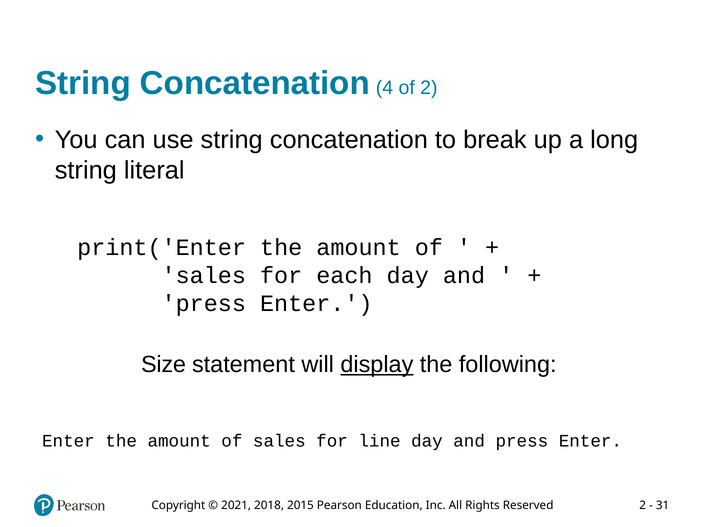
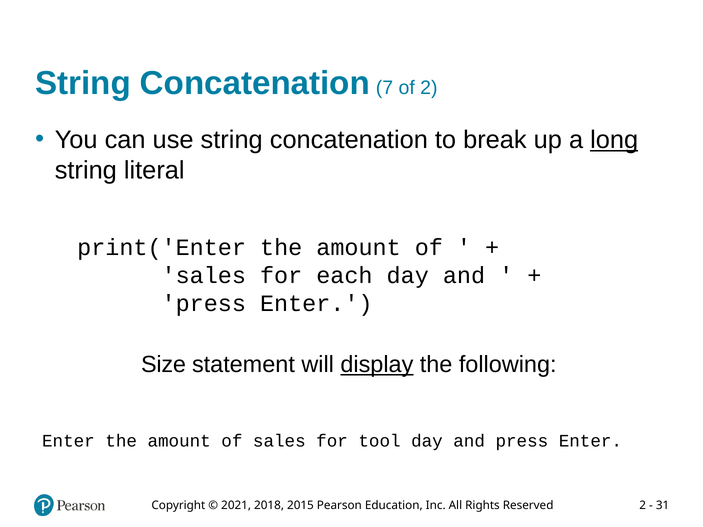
4: 4 -> 7 (384, 88)
long underline: none -> present (614, 140)
line: line -> tool (380, 441)
